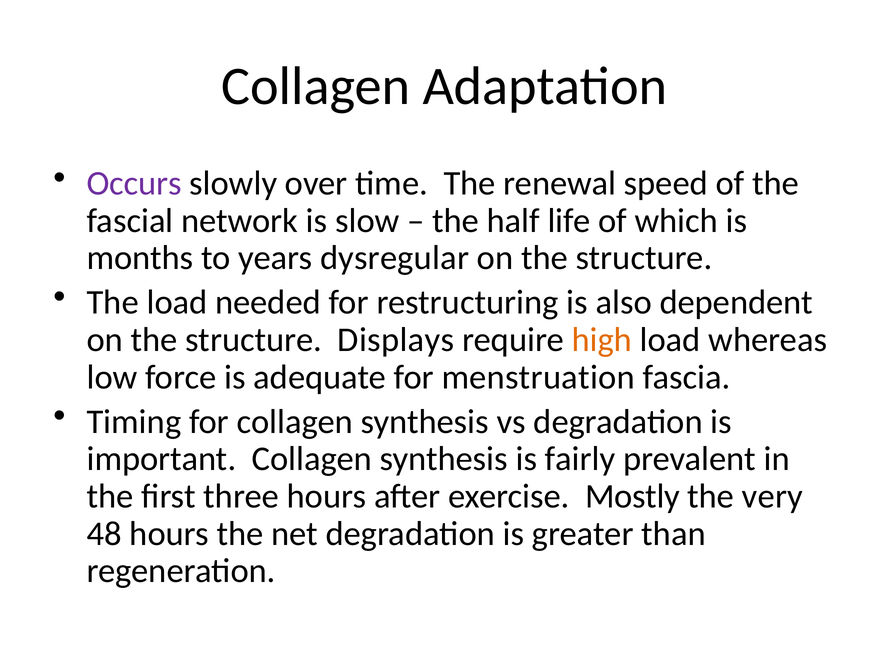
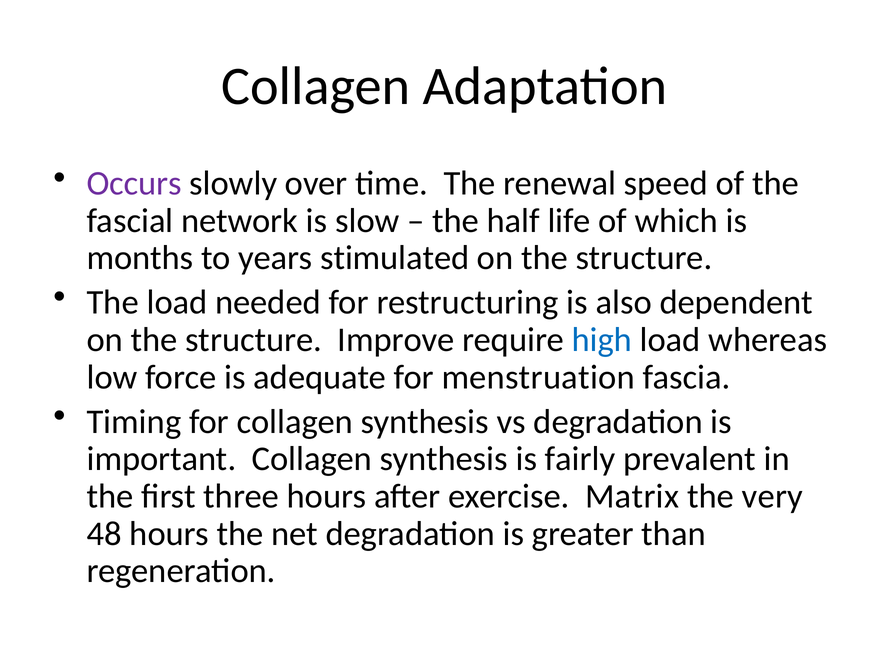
dysregular: dysregular -> stimulated (395, 258)
Displays: Displays -> Improve (396, 340)
high colour: orange -> blue (602, 340)
Mostly: Mostly -> Matrix (632, 496)
